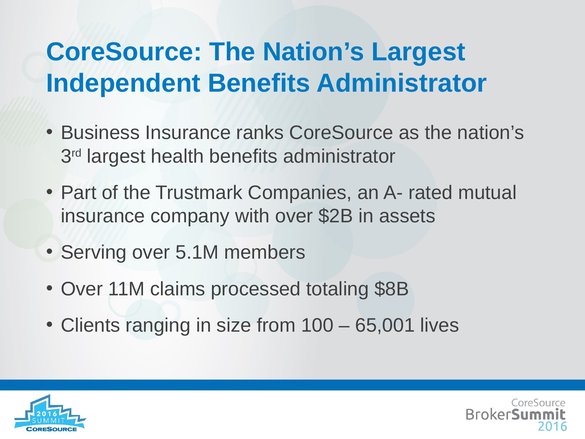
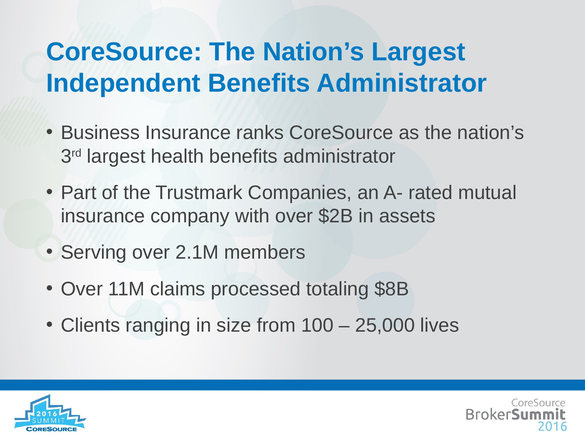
5.1M: 5.1M -> 2.1M (197, 252)
65,001: 65,001 -> 25,000 (385, 325)
